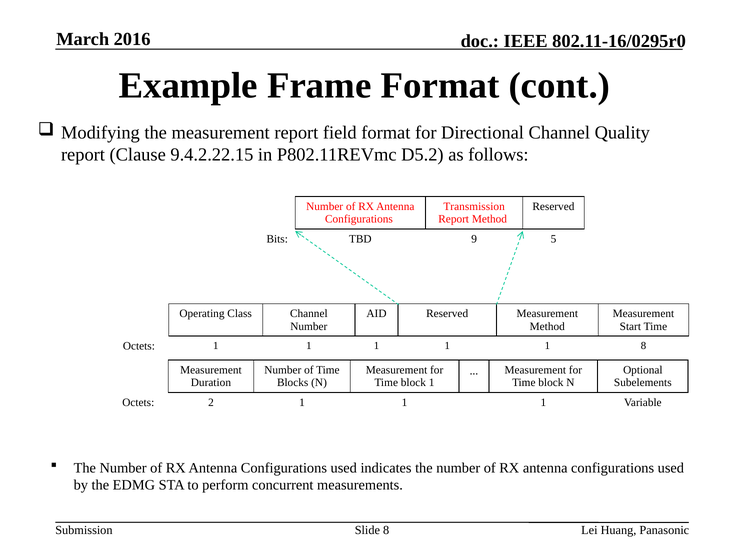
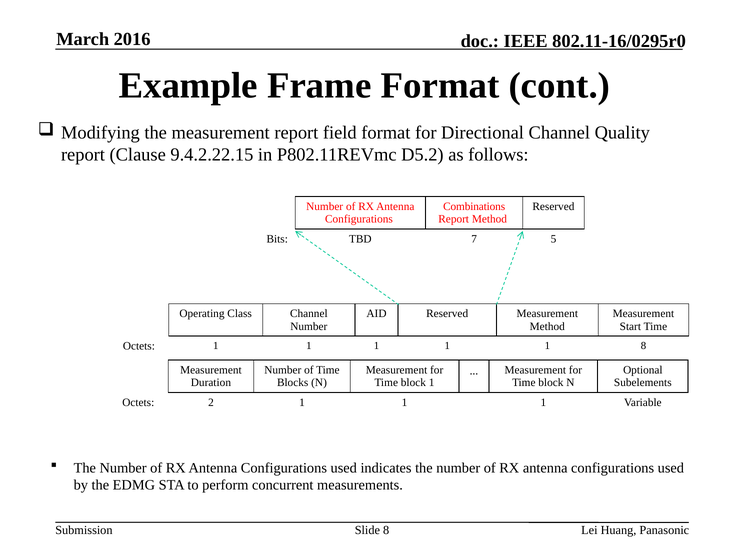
Transmission: Transmission -> Combinations (474, 207)
9: 9 -> 7 (474, 239)
